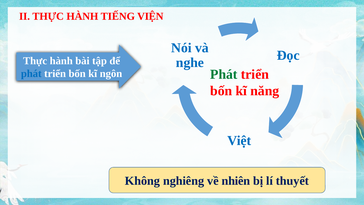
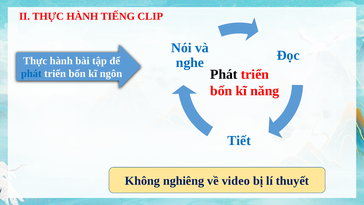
VIỆN: VIỆN -> CLIP (150, 16)
Phát colour: green -> black (224, 74)
Việt: Việt -> Tiết (239, 140)
nhiên: nhiên -> video (236, 181)
